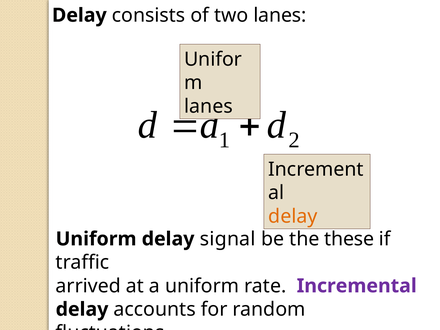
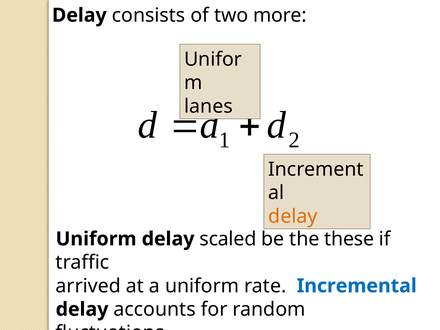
two lanes: lanes -> more (280, 15)
signal: signal -> scaled (228, 239)
Incremental colour: purple -> blue (357, 286)
